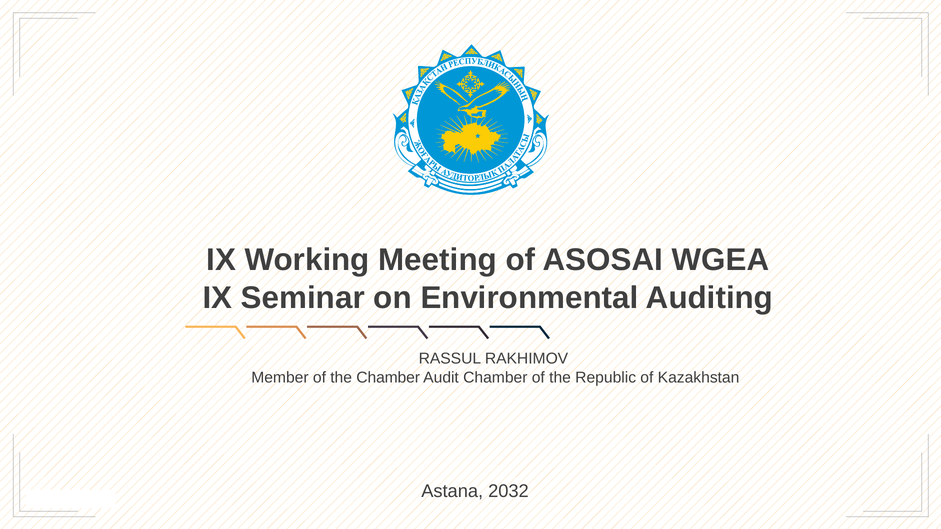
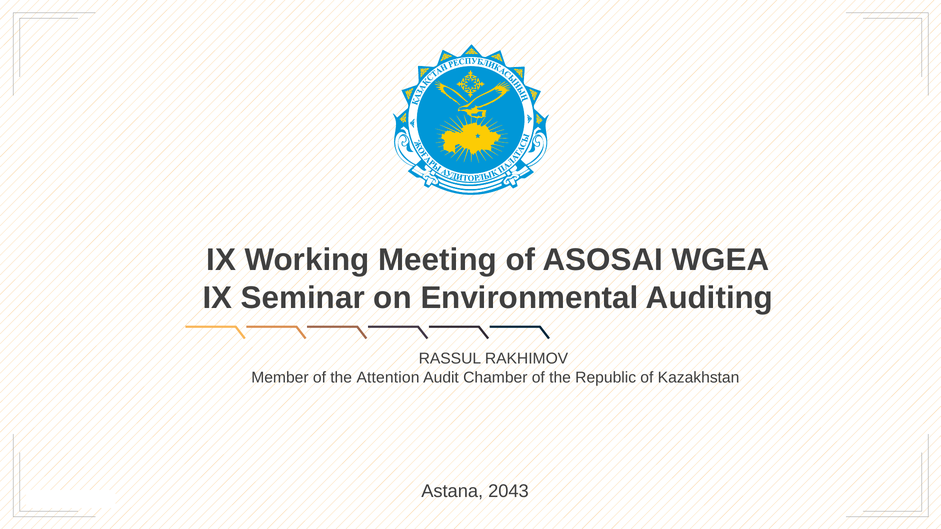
the Chamber: Chamber -> Attention (388, 378)
2032: 2032 -> 2043 (508, 491)
